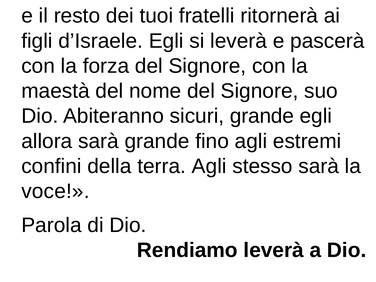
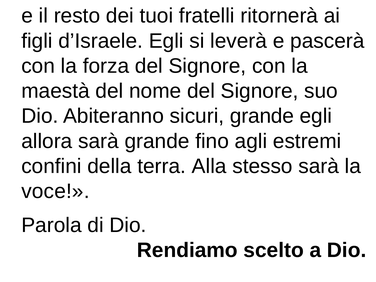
terra Agli: Agli -> Alla (209, 166)
Rendiamo leverà: leverà -> scelto (274, 250)
